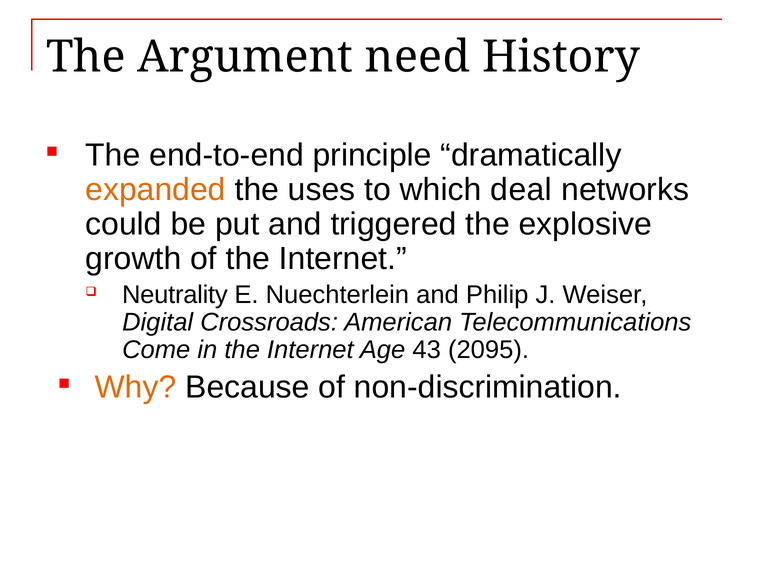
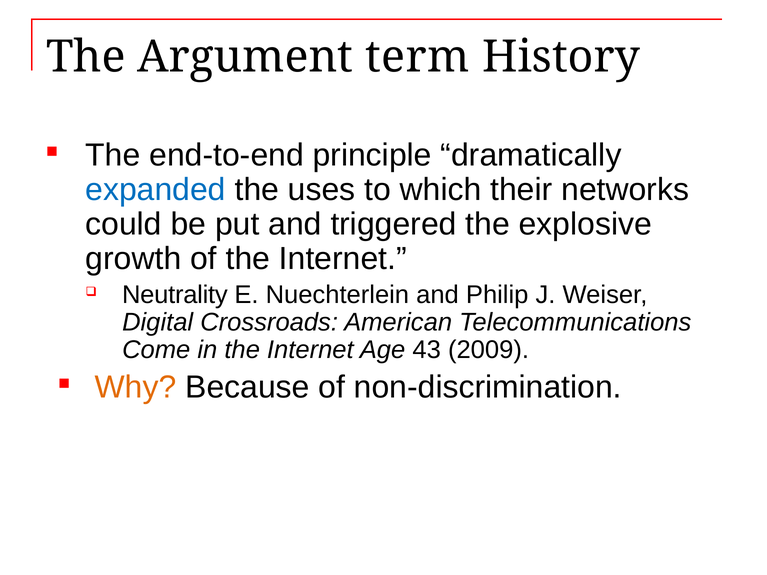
need: need -> term (417, 57)
expanded colour: orange -> blue (156, 190)
deal: deal -> their (521, 190)
2095: 2095 -> 2009 (488, 350)
